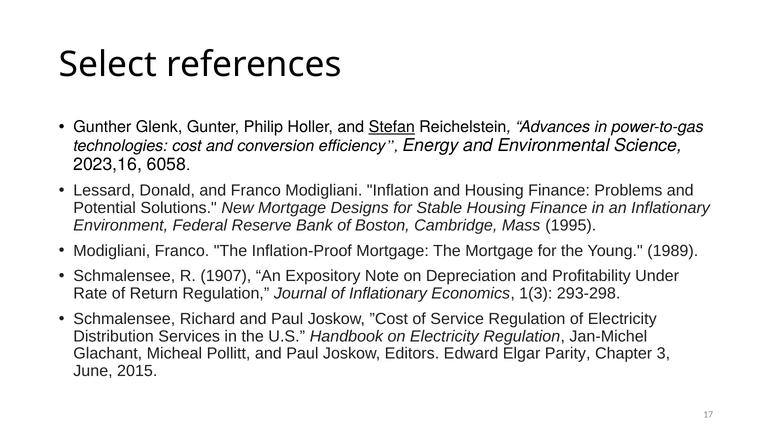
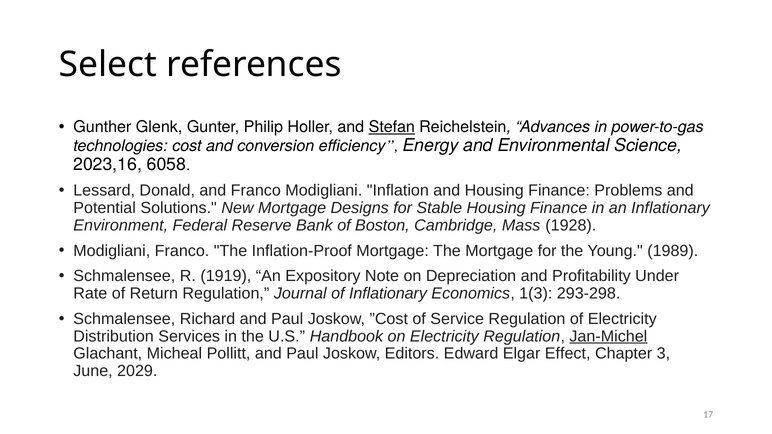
1995: 1995 -> 1928 (571, 225)
1907: 1907 -> 1919 (226, 276)
Jan-Michel underline: none -> present (608, 336)
Parity: Parity -> Effect (568, 354)
2015: 2015 -> 2029 (137, 371)
